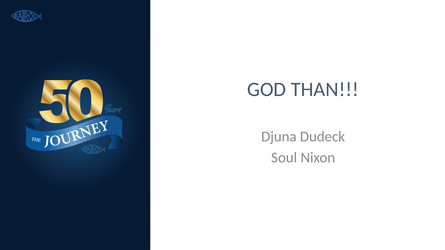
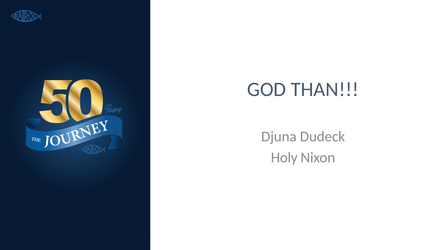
Soul: Soul -> Holy (284, 158)
